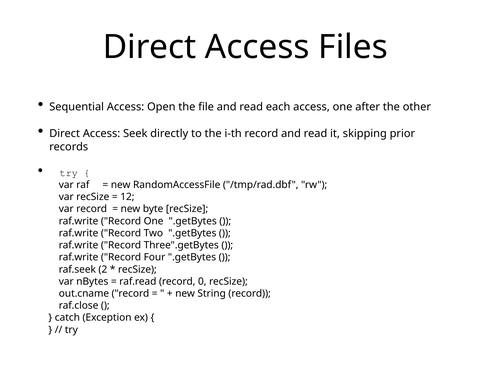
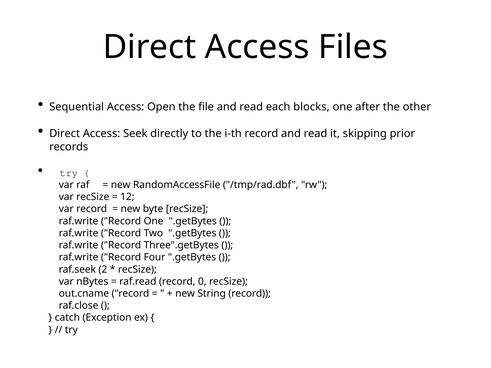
each access: access -> blocks (311, 107)
